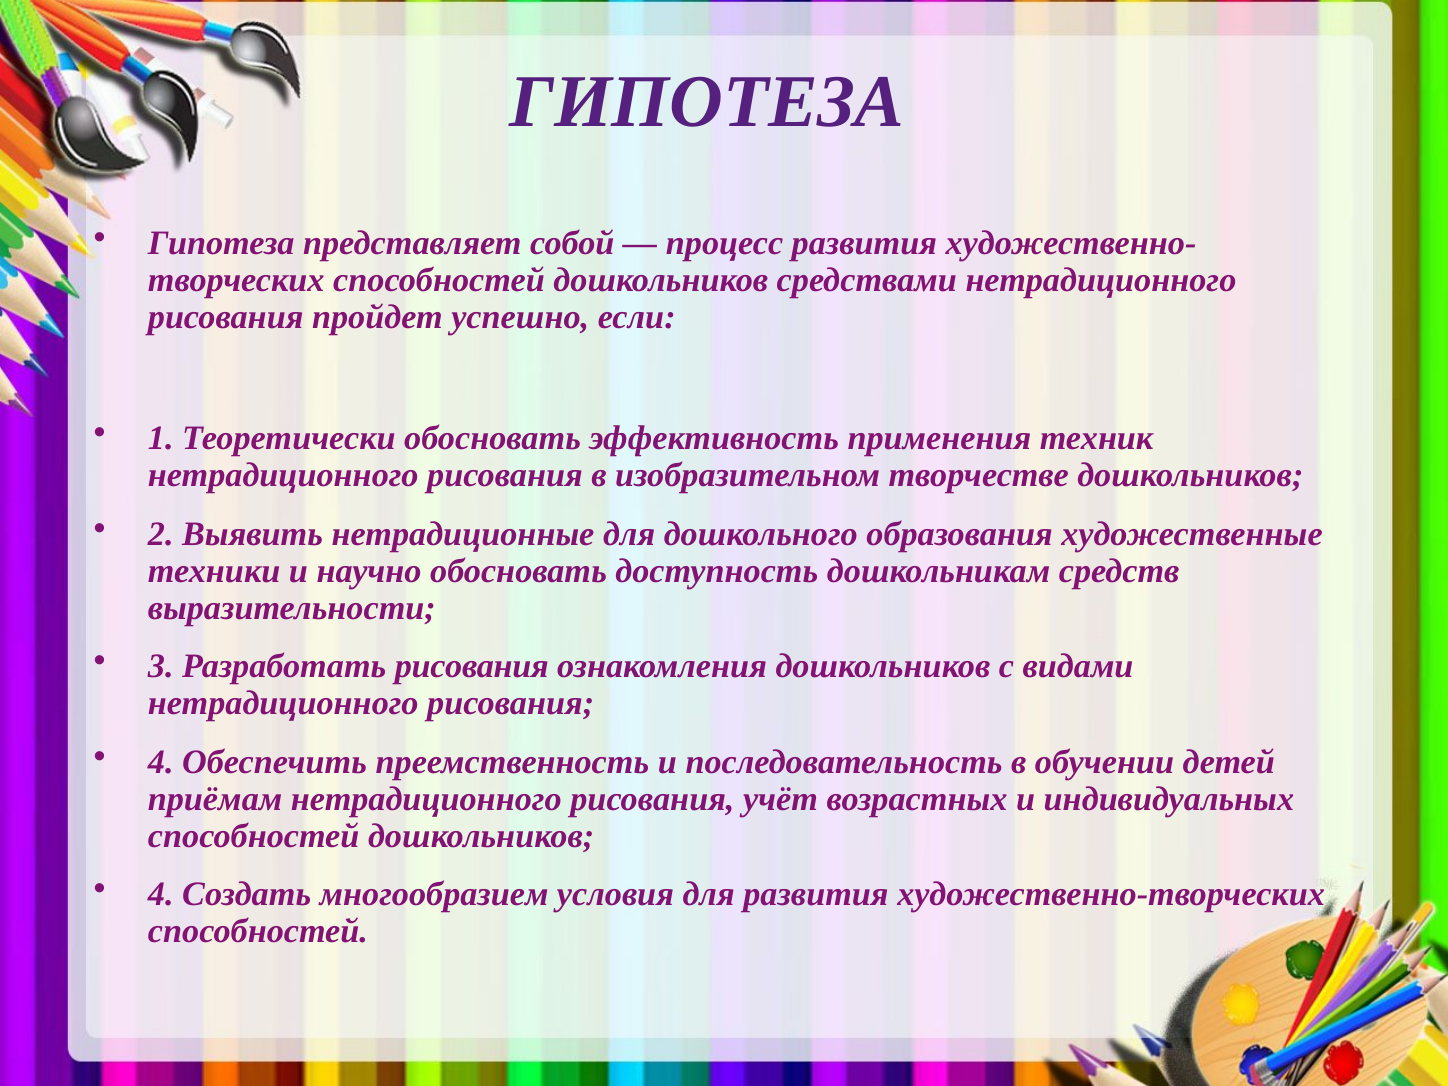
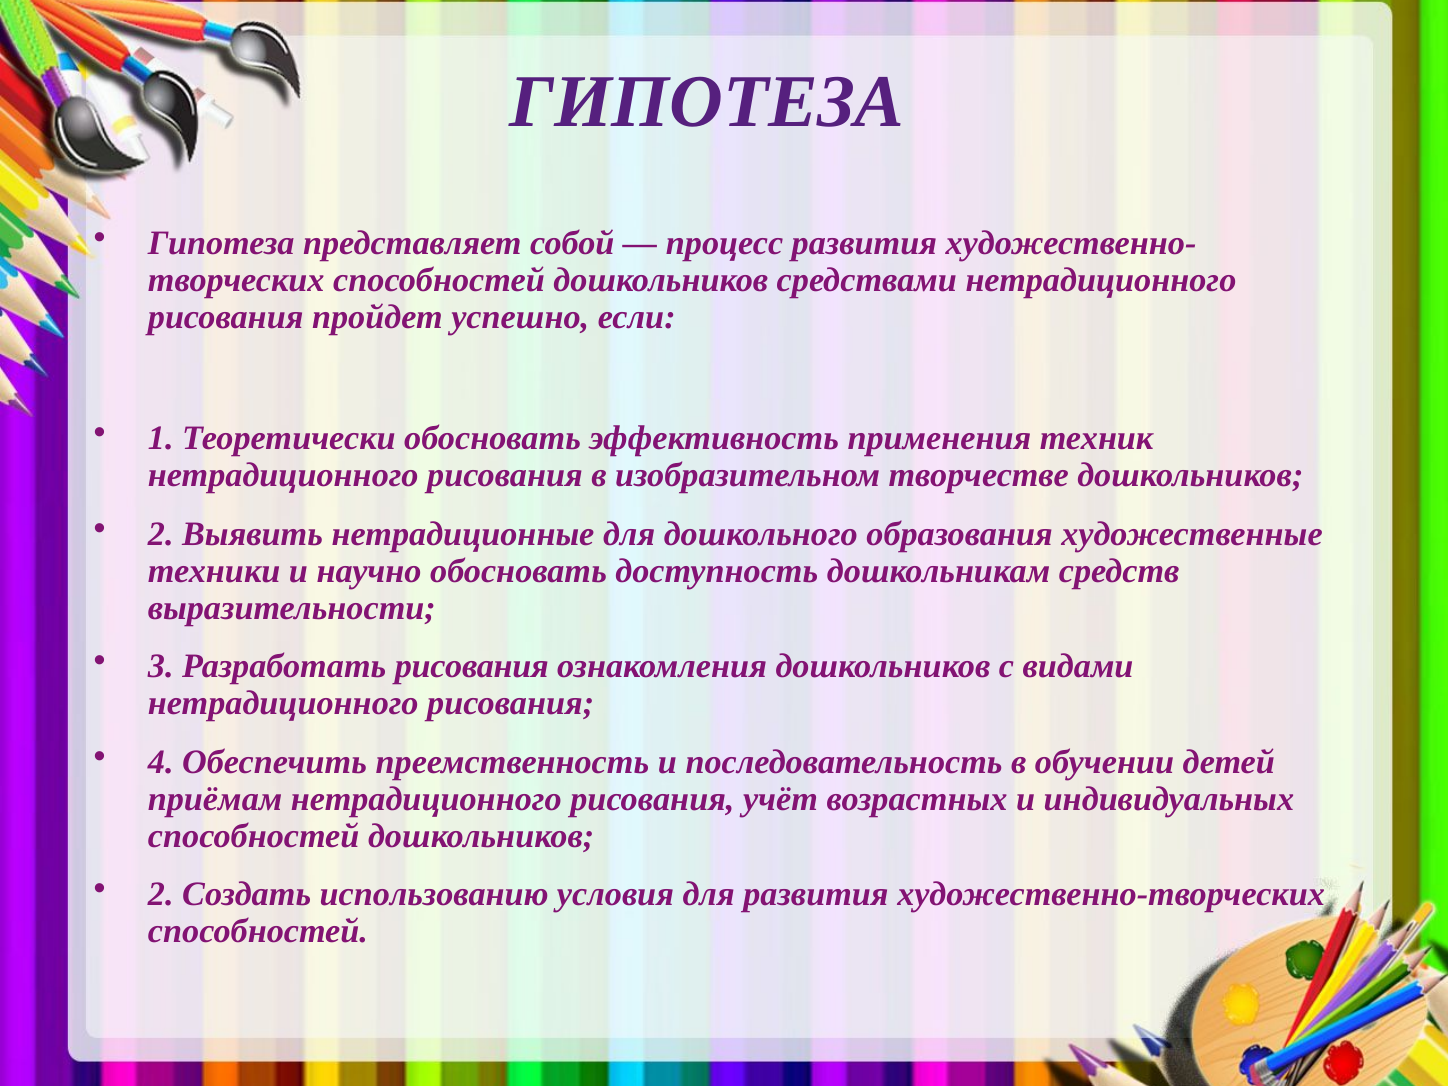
4: 4 -> 2 (161, 895)
многообразием: многообразием -> использованию (434, 895)
